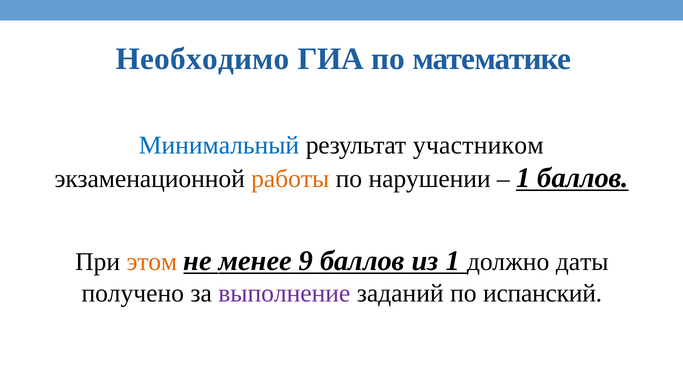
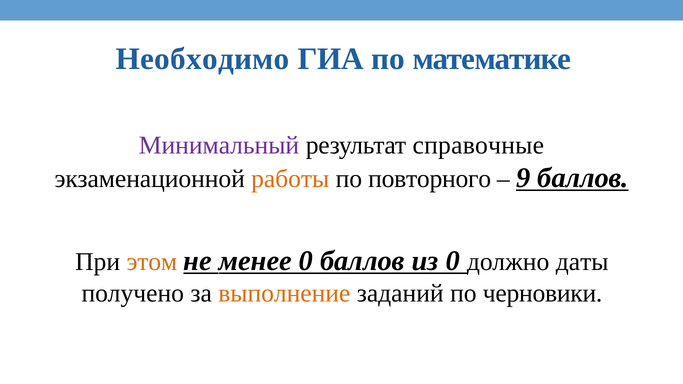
Минимальный colour: blue -> purple (219, 145)
участником: участником -> справочные (478, 145)
нарушении: нарушении -> повторного (430, 179)
1: 1 -> 9 (523, 178)
менее 9: 9 -> 0 (306, 261)
из 1: 1 -> 0 (453, 261)
выполнение colour: purple -> orange (284, 293)
испанский: испанский -> черновики (543, 293)
